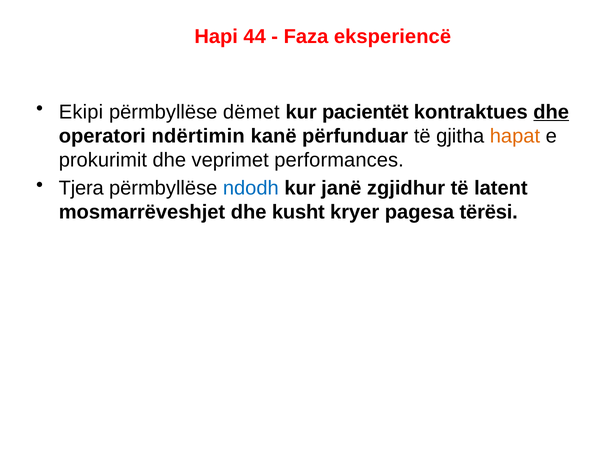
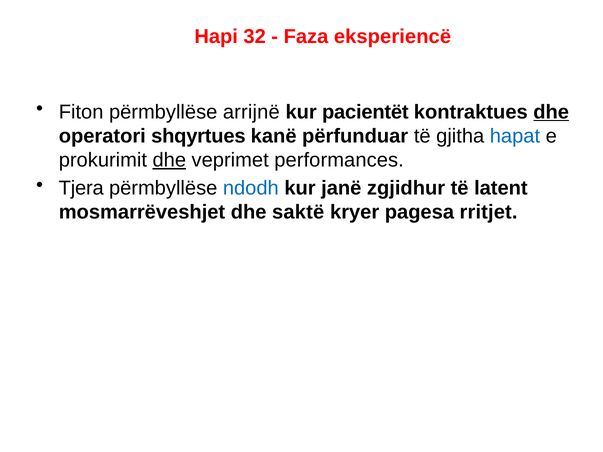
44: 44 -> 32 (255, 37)
Ekipi: Ekipi -> Fiton (81, 112)
dëmet: dëmet -> arrijnë (251, 112)
ndërtimin: ndërtimin -> shqyrtues (198, 136)
hapat colour: orange -> blue (515, 136)
dhe underline: none -> present (169, 160)
kusht: kusht -> saktë (298, 212)
tërësi: tërësi -> rritjet (489, 212)
